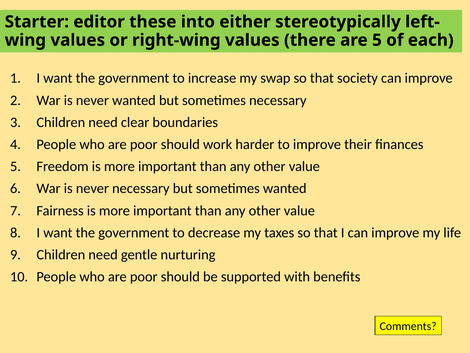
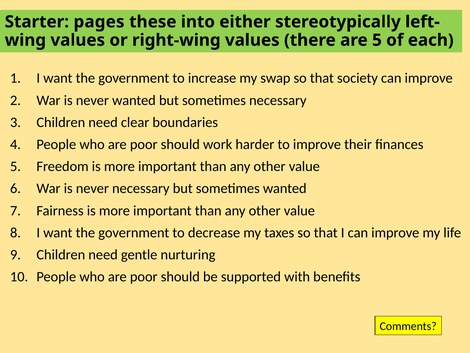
editor: editor -> pages (99, 22)
